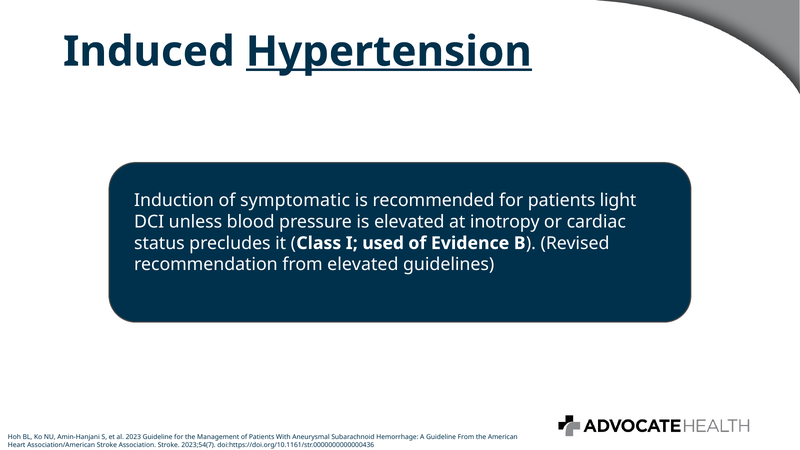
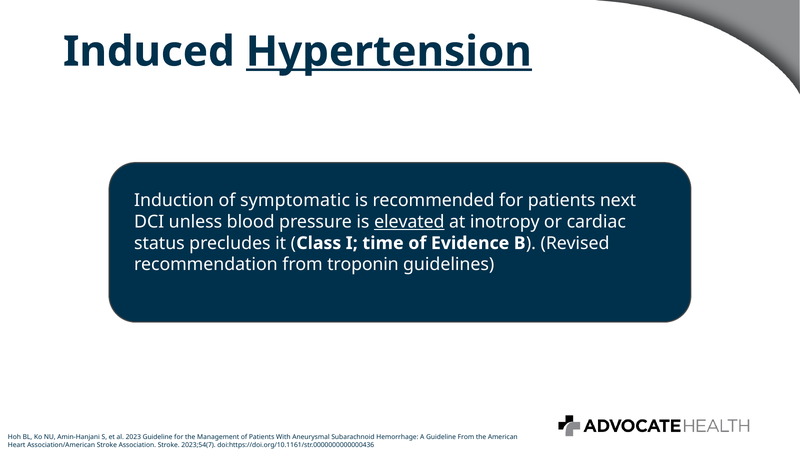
light: light -> next (618, 201)
elevated underline: none -> present (409, 222)
used: used -> time (383, 243)
from elevated: elevated -> troponin (363, 265)
